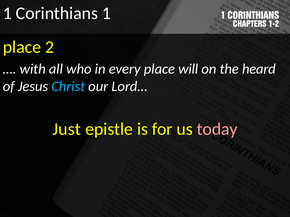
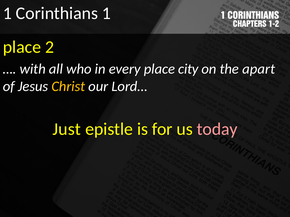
will: will -> city (188, 69)
heard: heard -> apart (259, 69)
Christ colour: light blue -> yellow (68, 87)
